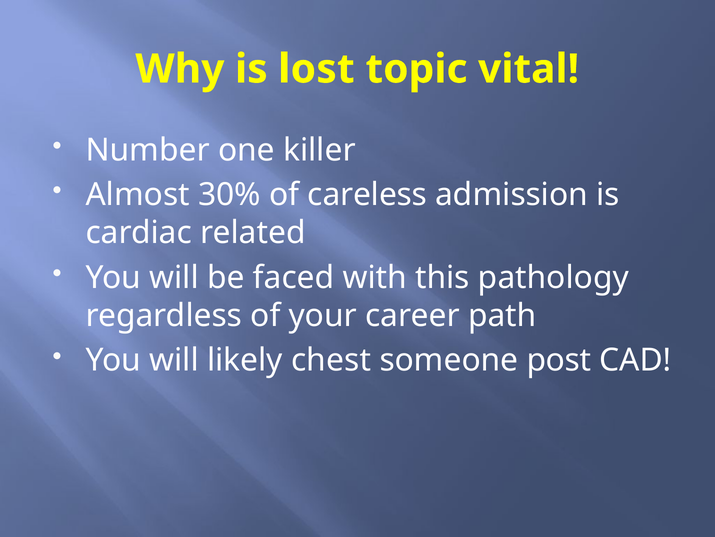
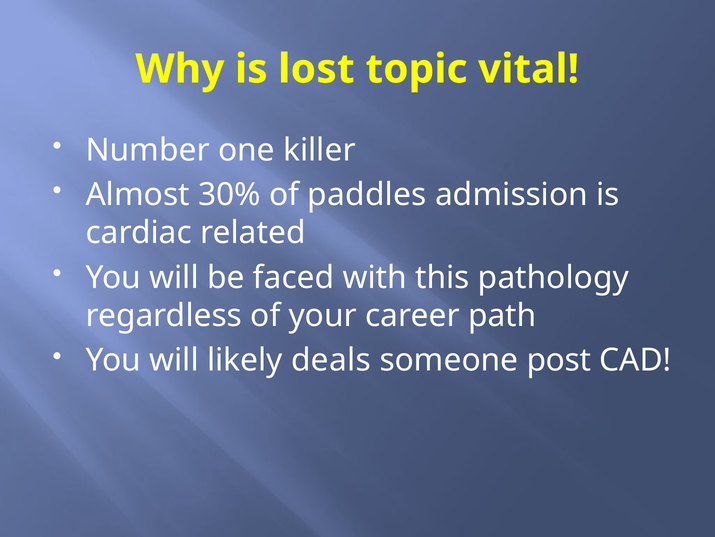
careless: careless -> paddles (367, 194)
chest: chest -> deals (331, 360)
